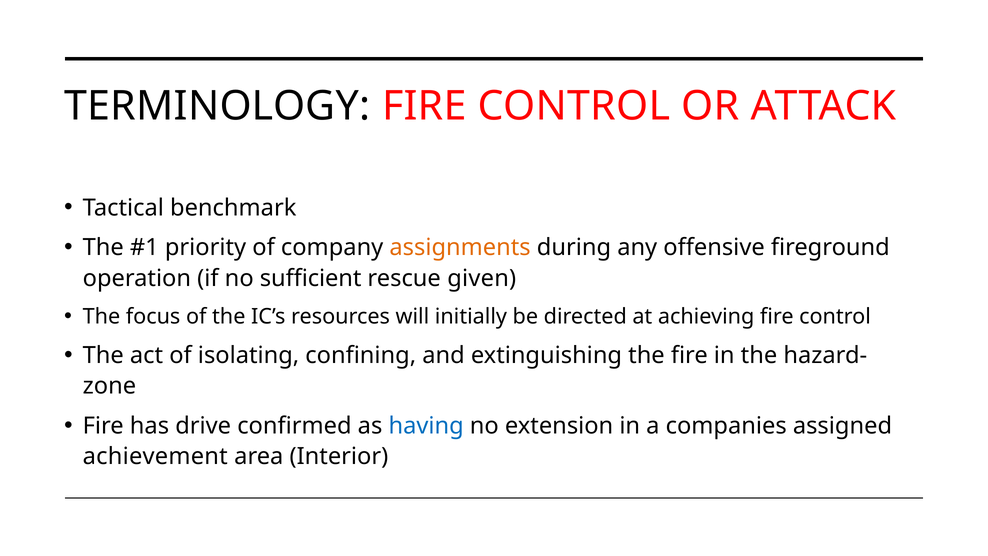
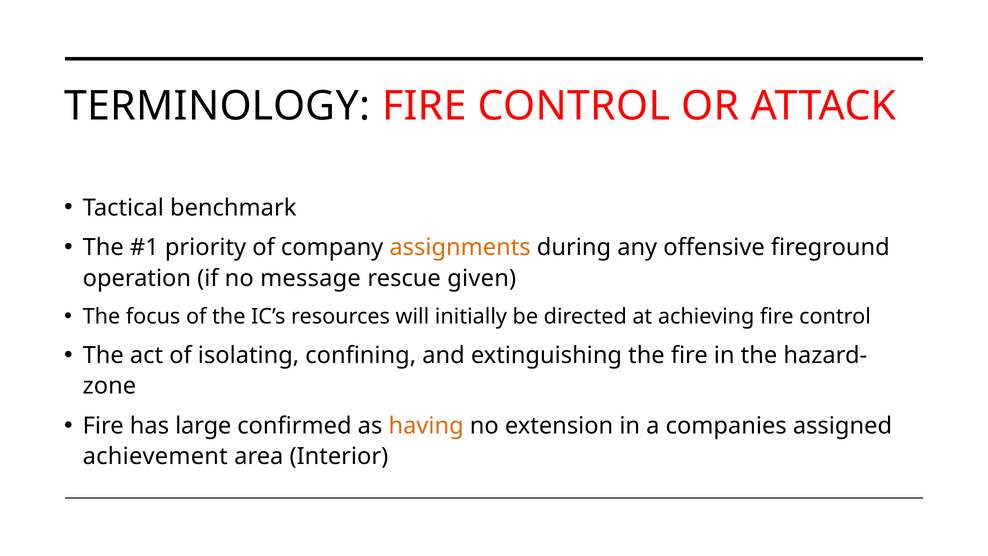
sufficient: sufficient -> message (310, 278)
drive: drive -> large (203, 426)
having colour: blue -> orange (426, 426)
